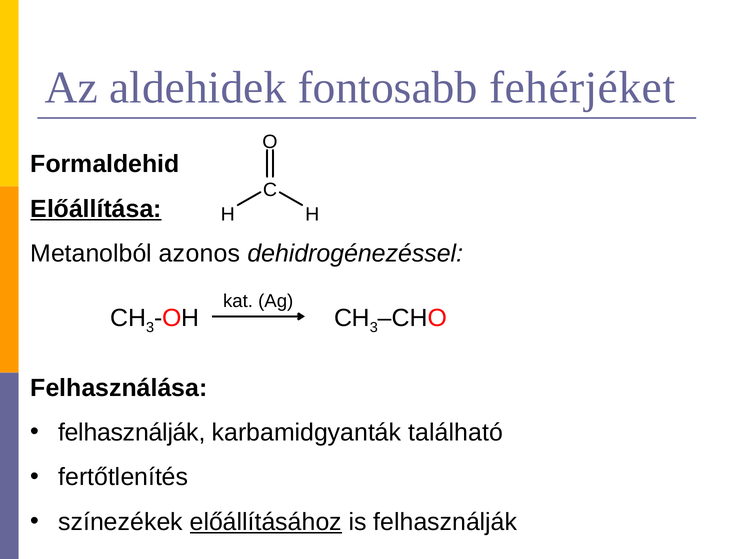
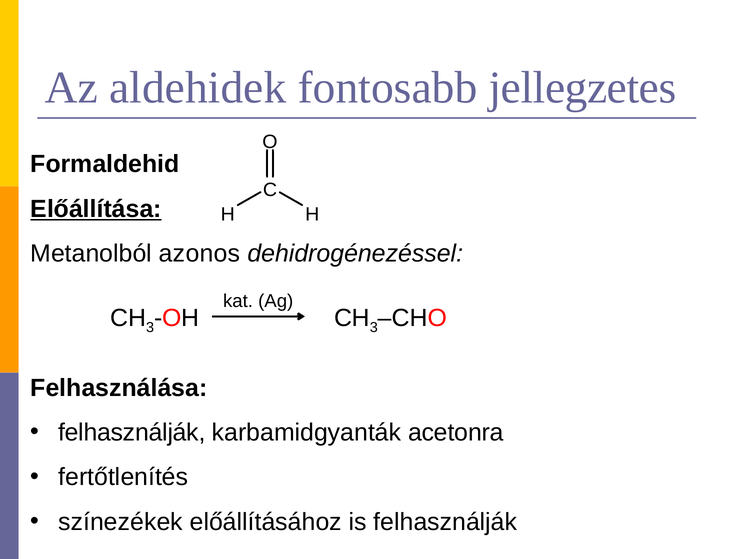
fehérjéket: fehérjéket -> jellegzetes (583, 88)
található: található -> acetonra (456, 433)
előállításához underline: present -> none (266, 522)
